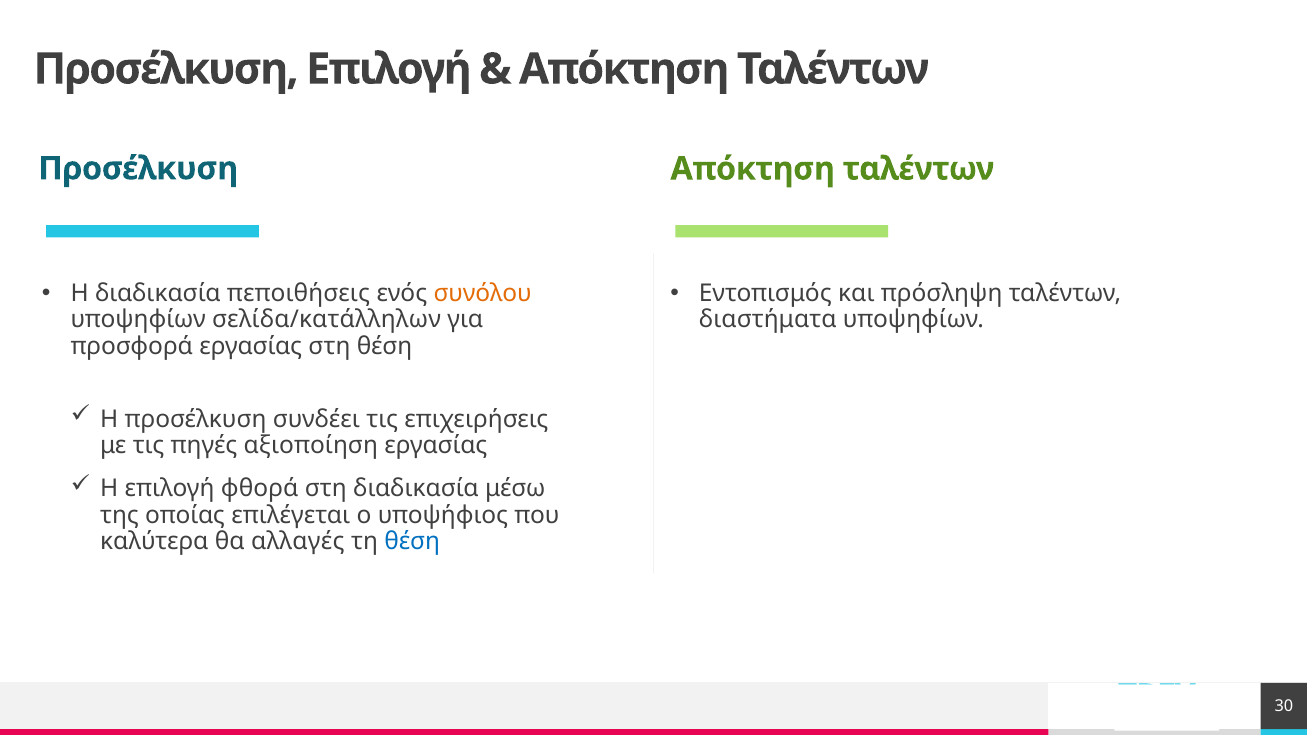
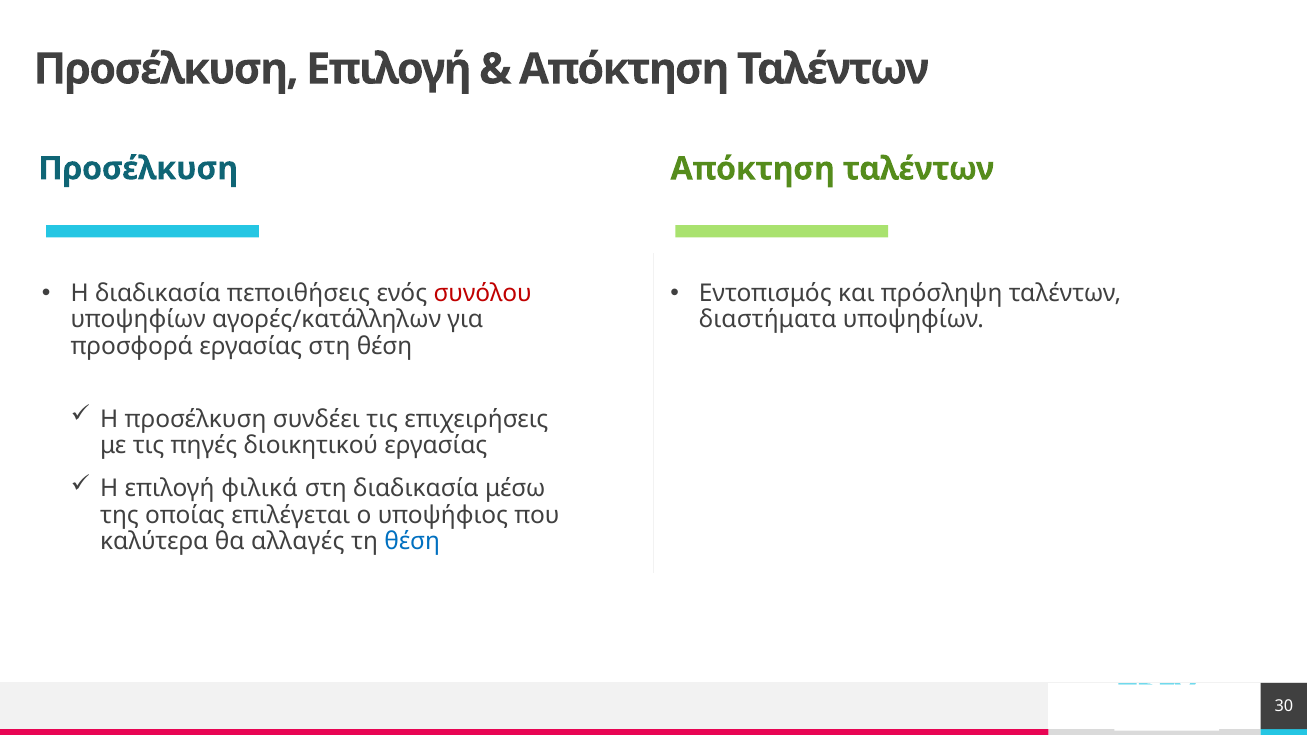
συνόλου colour: orange -> red (483, 293)
σελίδα/κατάλληλων: σελίδα/κατάλληλων -> αγορές/κατάλληλων (327, 320)
αξιοποίηση: αξιοποίηση -> διοικητικού (311, 446)
φθορά: φθορά -> φιλικά (260, 489)
